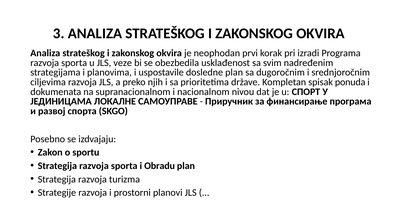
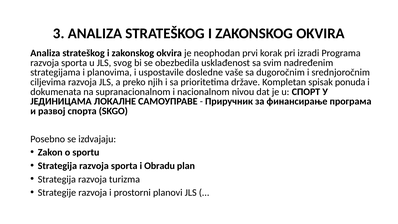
veze: veze -> svog (123, 63)
dosledne plan: plan -> vaše (234, 72)
